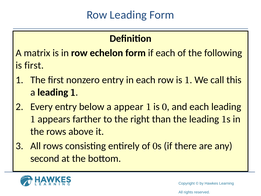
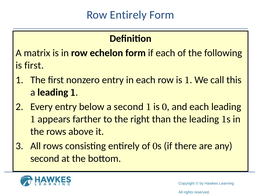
Row Leading: Leading -> Entirely (128, 15)
a appear: appear -> second (129, 107)
